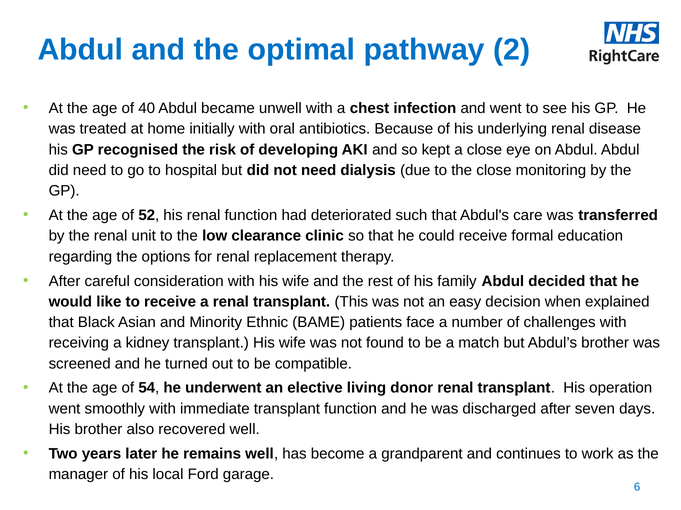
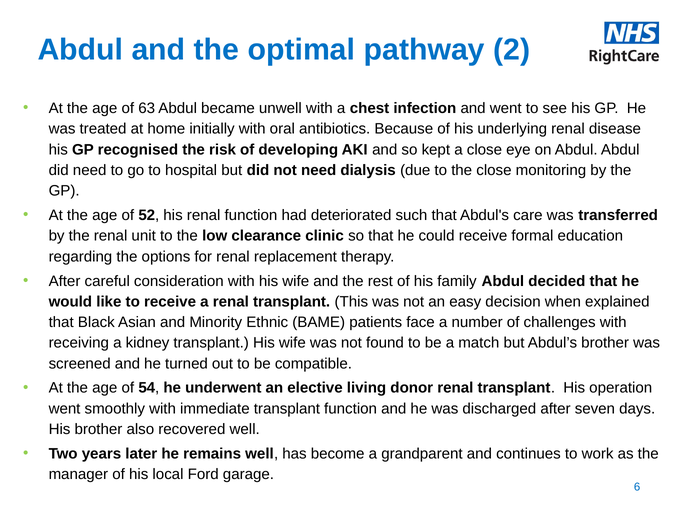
40: 40 -> 63 (147, 109)
